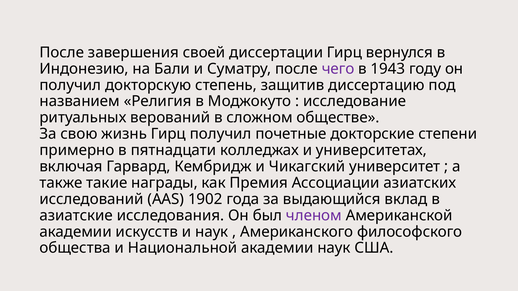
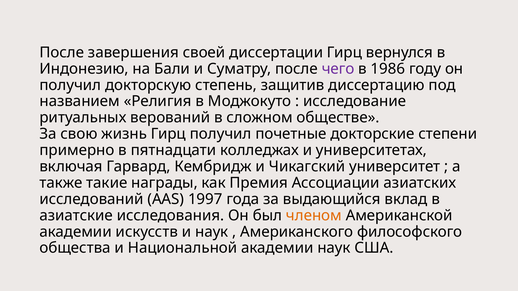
1943: 1943 -> 1986 (388, 69)
1902: 1902 -> 1997 (205, 199)
членом colour: purple -> orange (314, 216)
